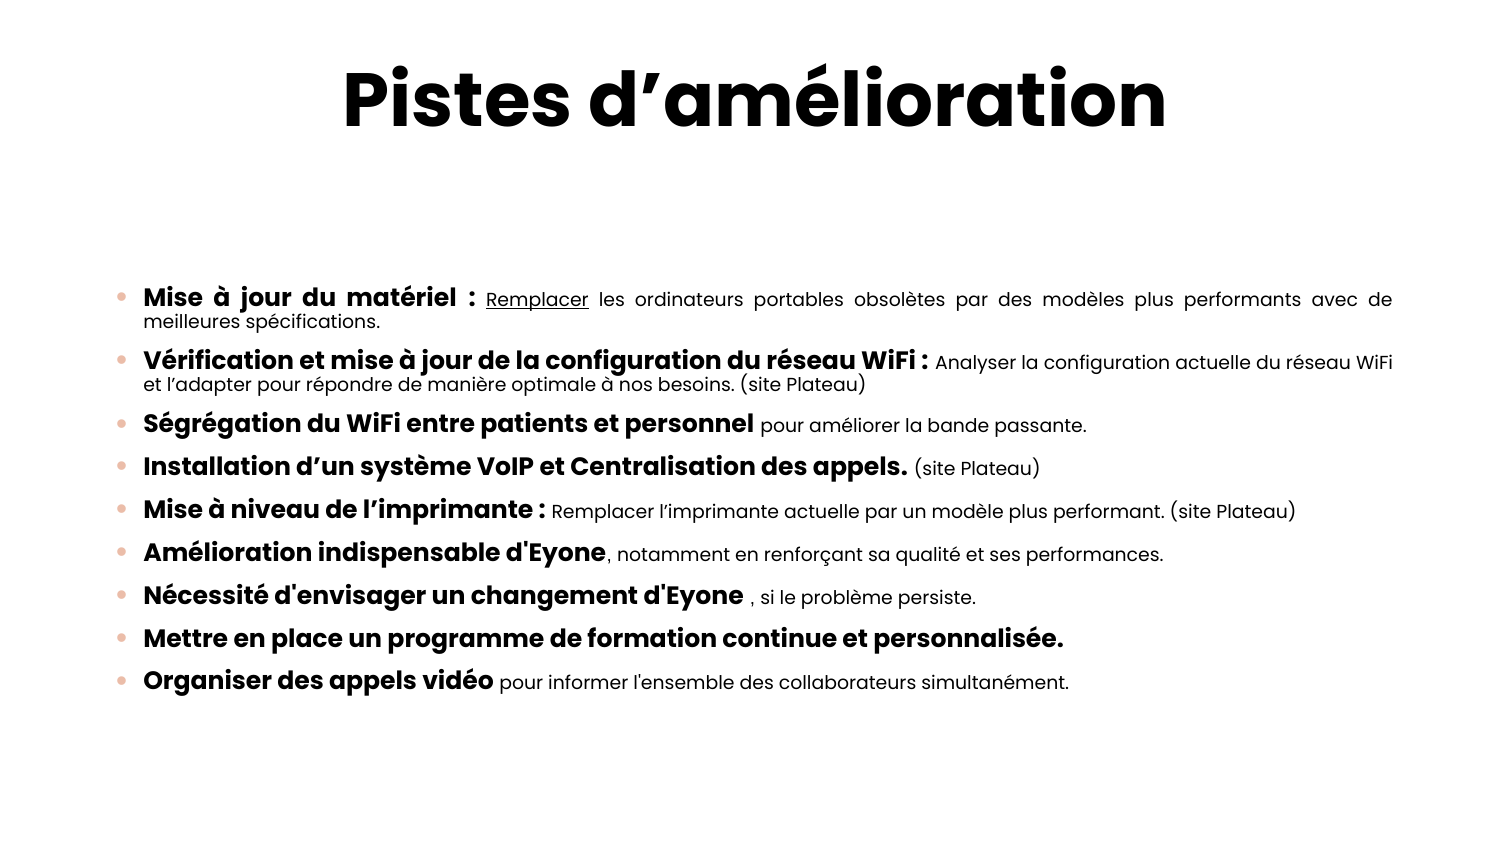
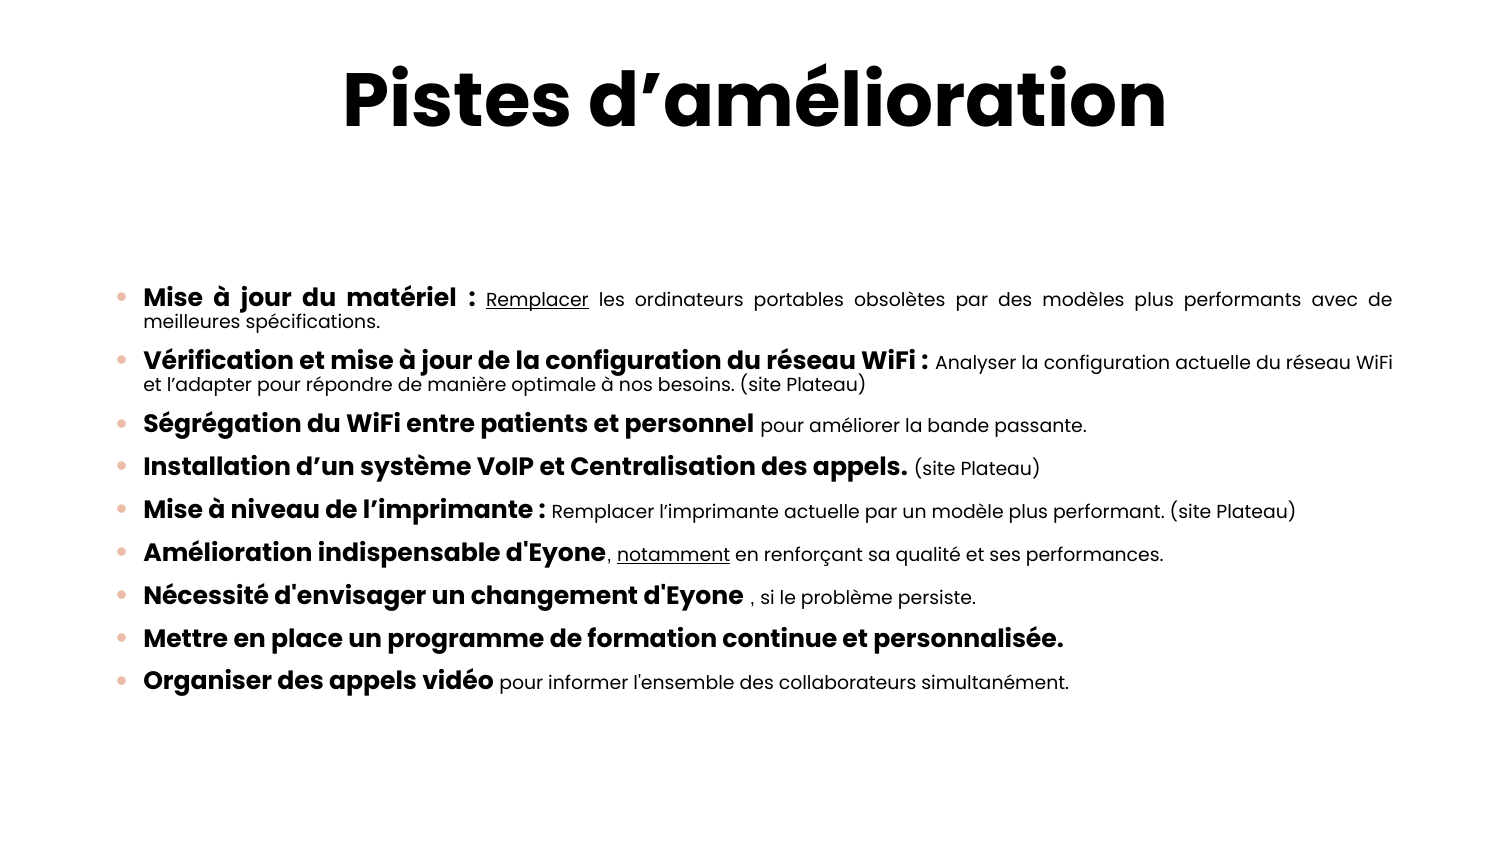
notamment underline: none -> present (674, 555)
